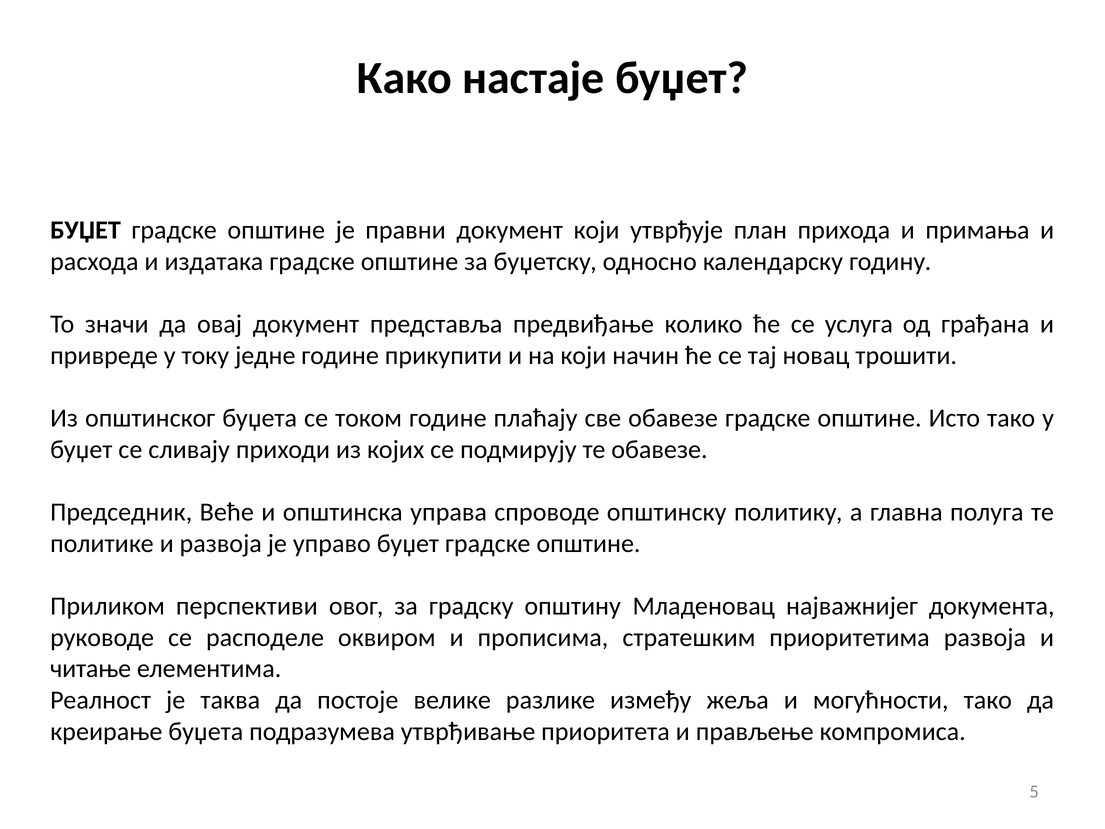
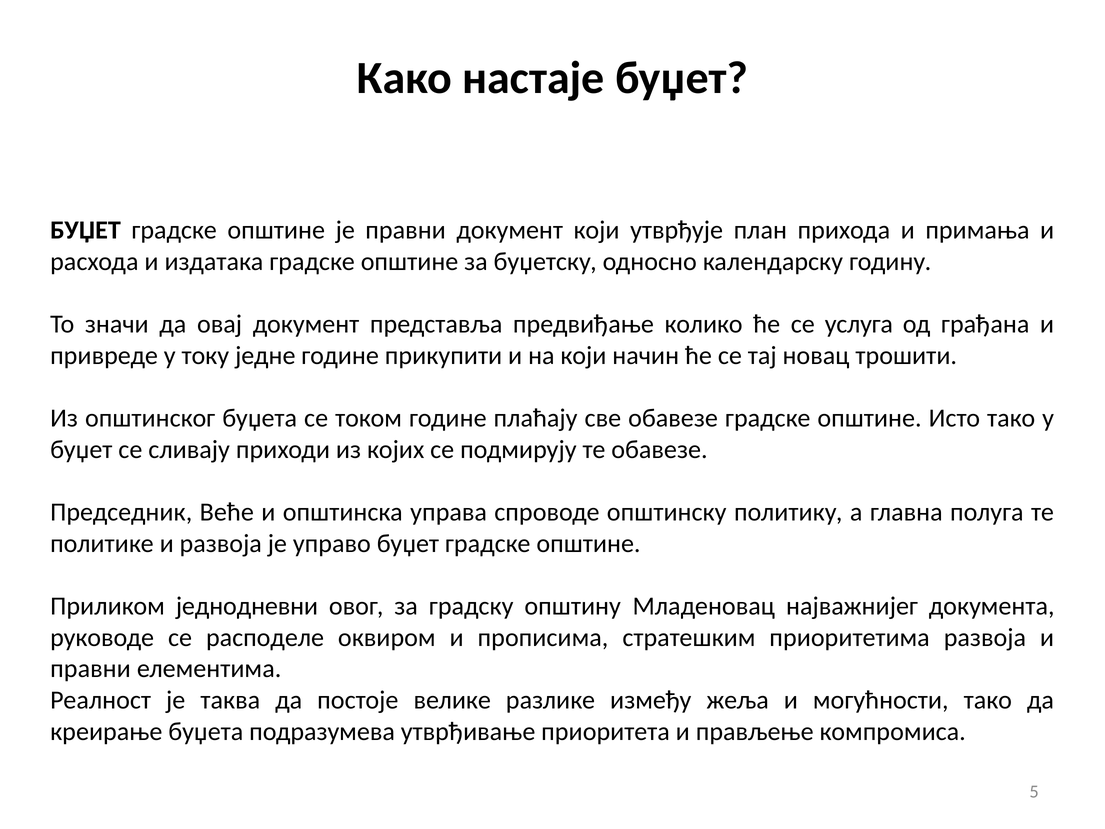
перспективи: перспективи -> једнодневни (247, 606)
читање: читање -> правни (91, 669)
